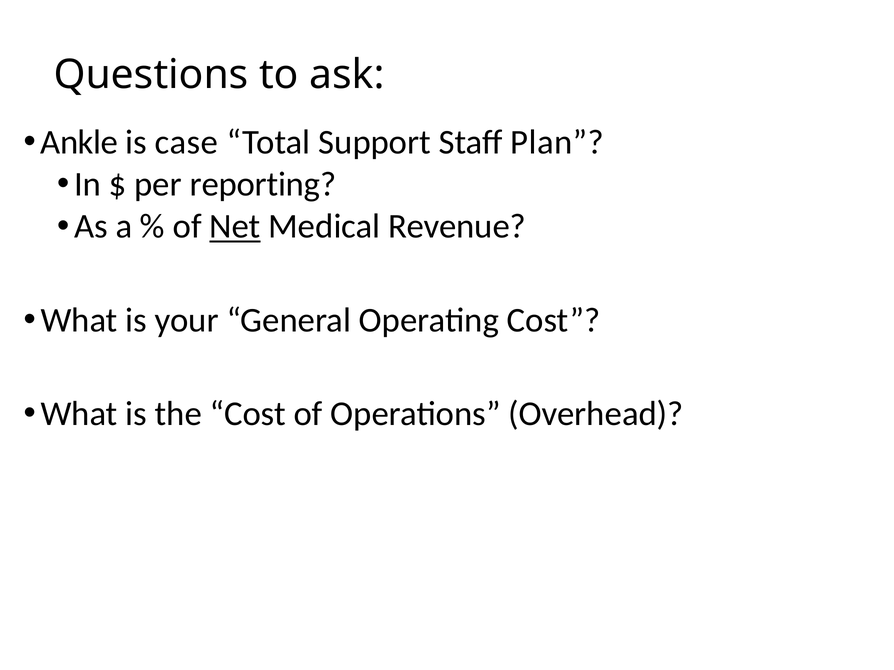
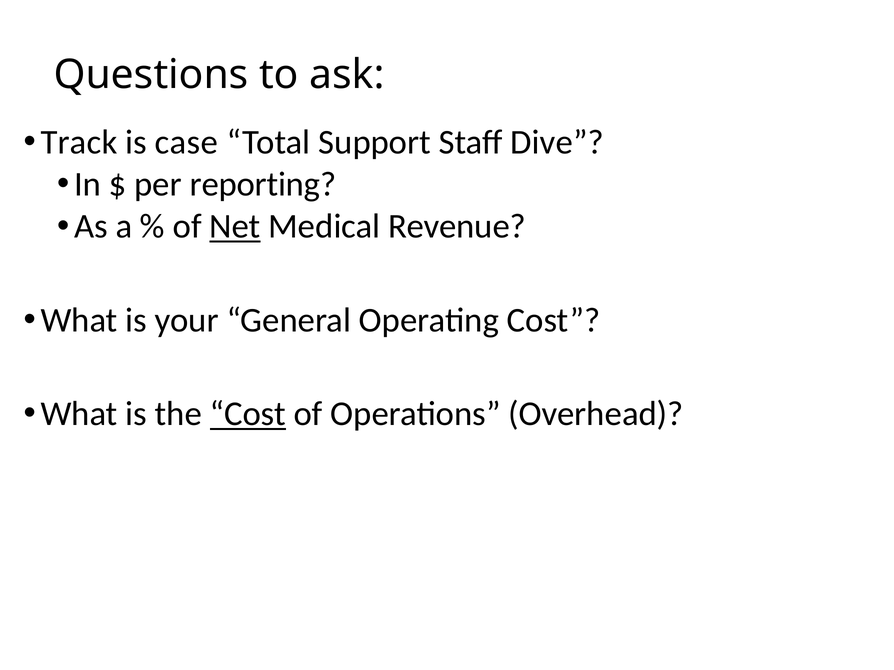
Ankle: Ankle -> Track (79, 142)
Plan: Plan -> Dive (557, 142)
Cost underline: none -> present (248, 414)
